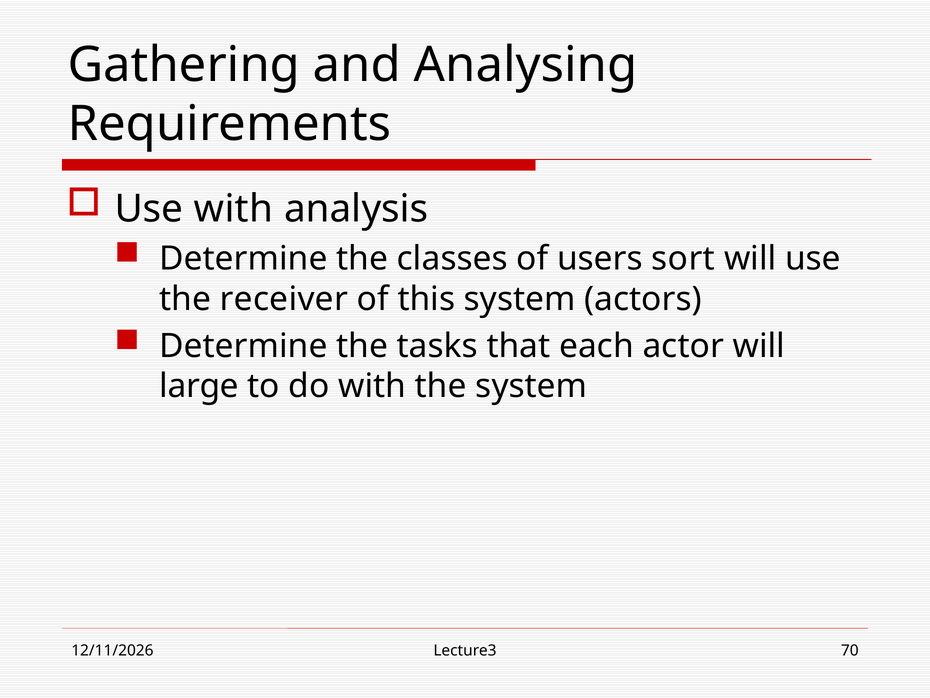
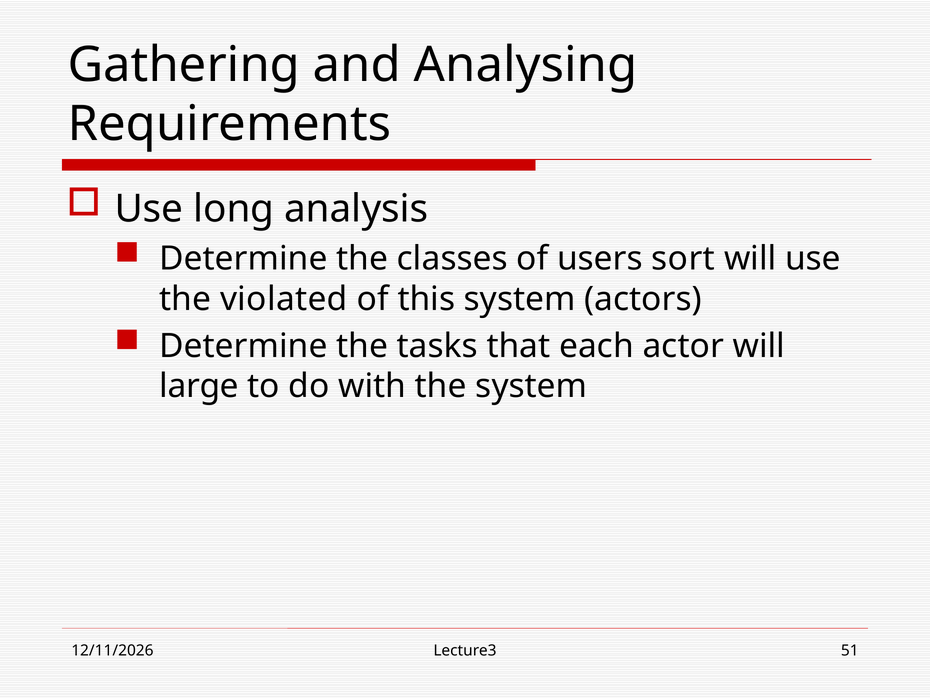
Use with: with -> long (234, 209)
receiver: receiver -> violated (284, 299)
70: 70 -> 51 (850, 650)
